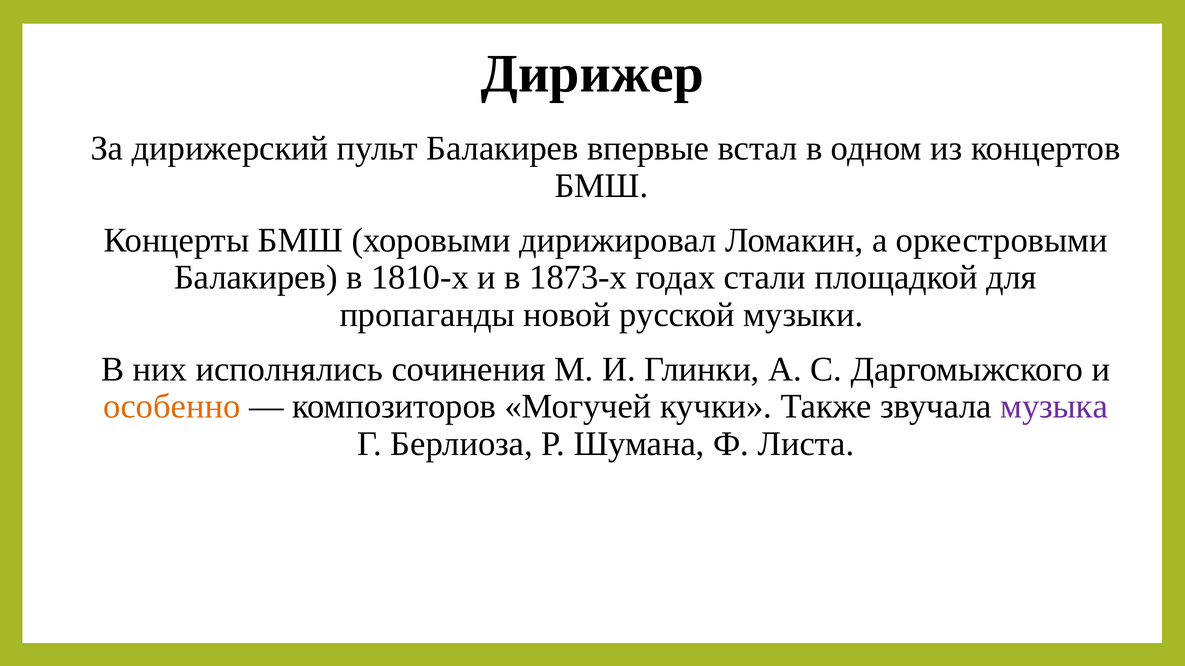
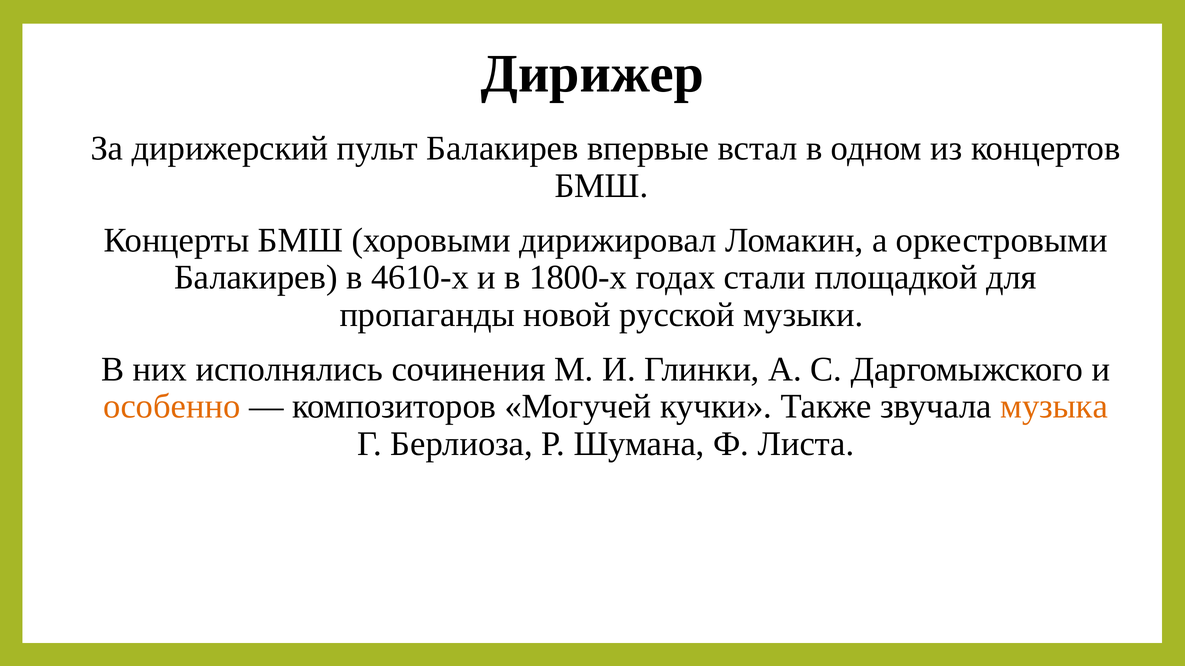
1810-х: 1810-х -> 4610-х (420, 278)
1873-х: 1873-х -> 1800-х (578, 278)
музыка colour: purple -> orange (1054, 407)
